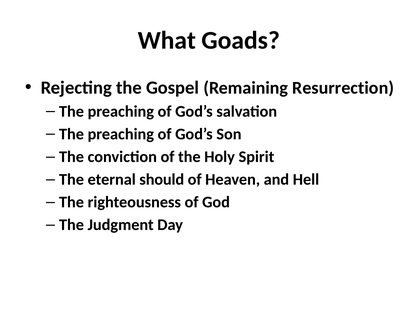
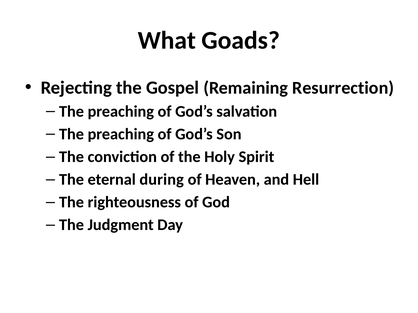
should: should -> during (162, 180)
